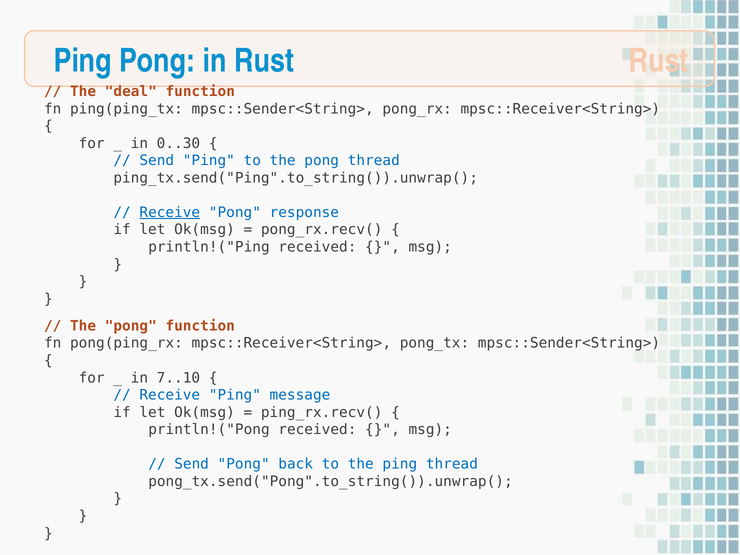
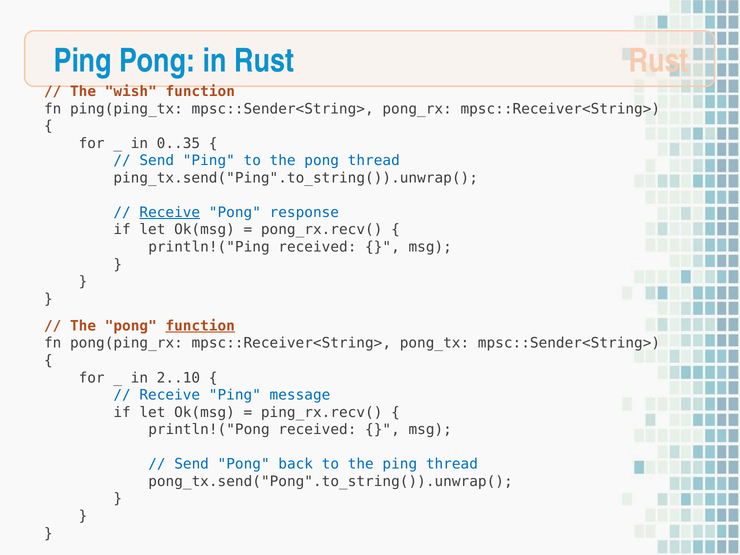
deal: deal -> wish (131, 92)
0..30: 0..30 -> 0..35 (178, 143)
function underline: none -> present (200, 326)
7..10: 7..10 -> 2..10 (178, 378)
